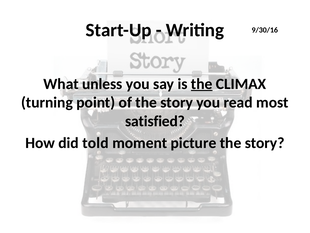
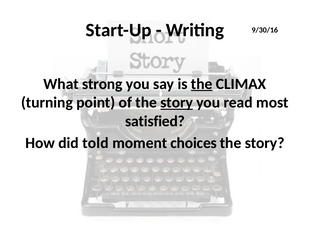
unless: unless -> strong (102, 84)
story underline: none -> present (177, 102)
picture: picture -> choices (194, 143)
